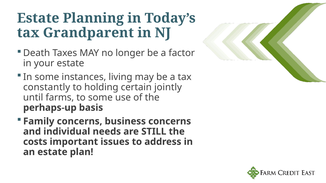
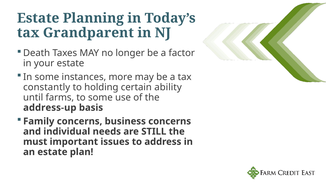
living: living -> more (120, 77)
jointly: jointly -> ability (168, 87)
perhaps-up: perhaps-up -> address-up (50, 108)
costs: costs -> must (35, 142)
